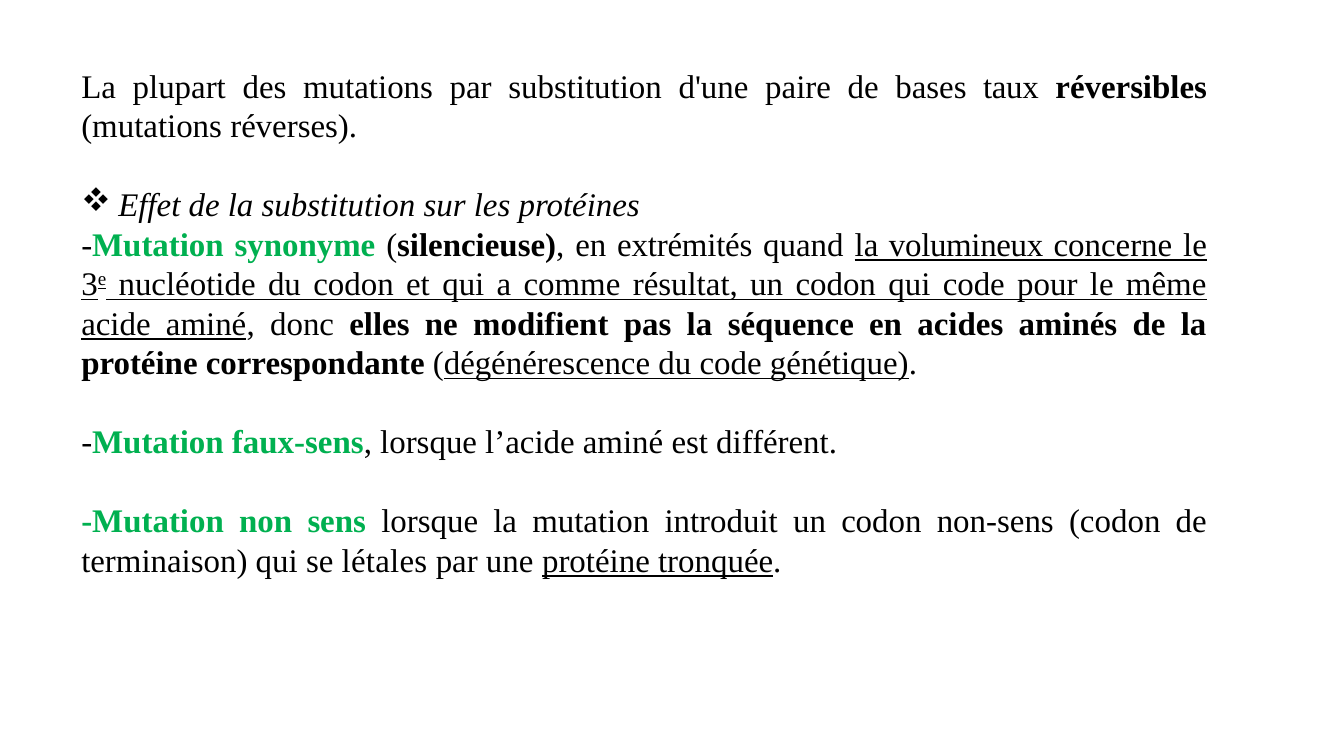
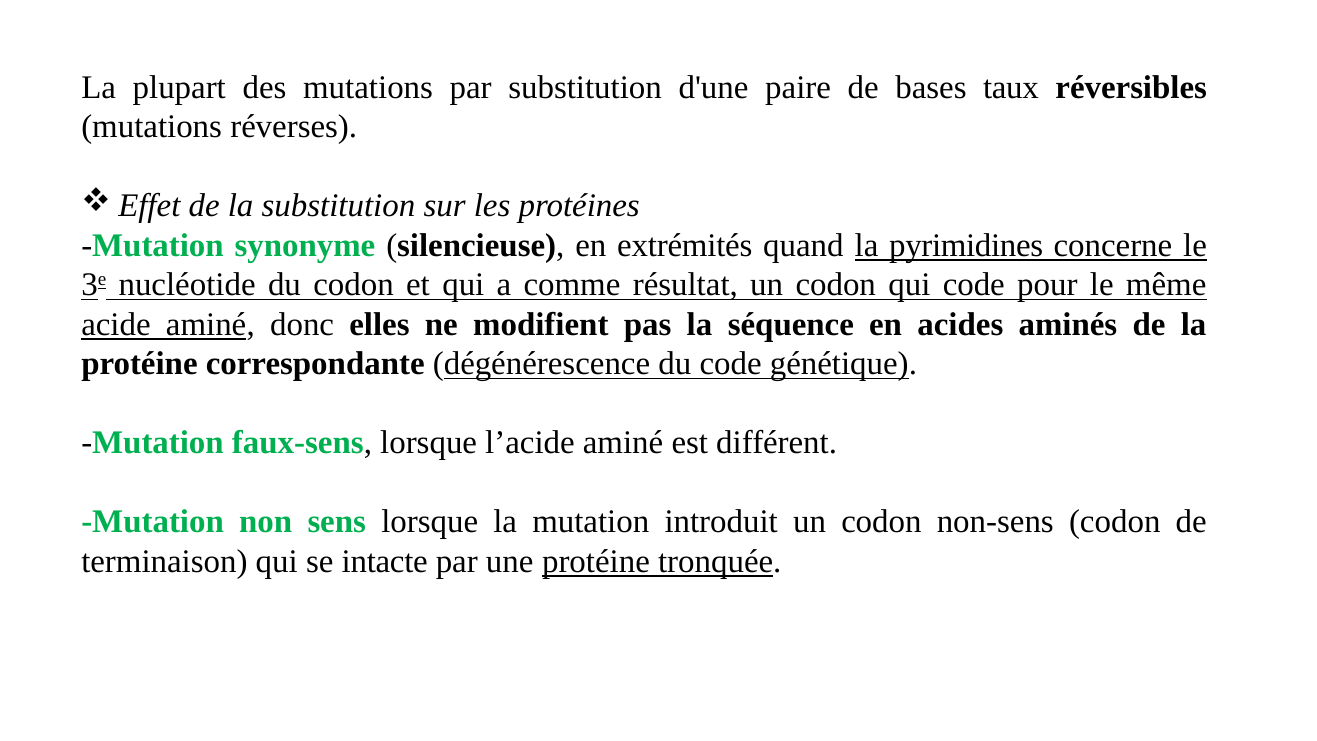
volumineux: volumineux -> pyrimidines (966, 245)
létales: létales -> intacte (385, 561)
